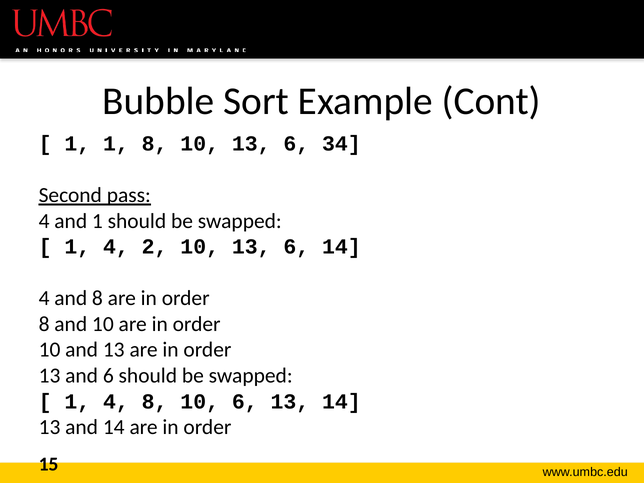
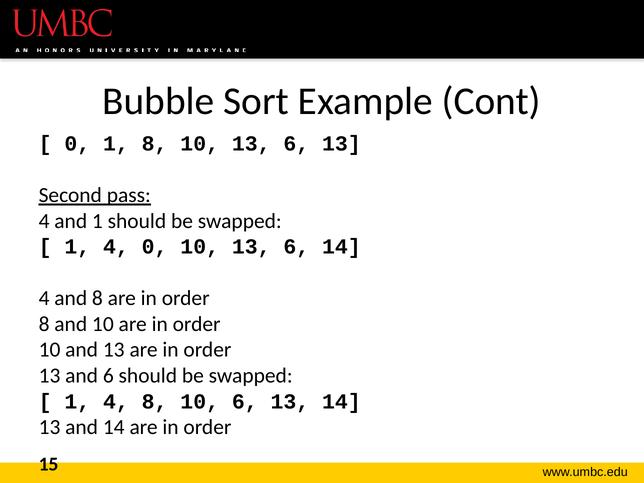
1: 1 -> 0 (77, 144)
13 6 34: 34 -> 13 (341, 144)
4 2: 2 -> 0 (155, 247)
